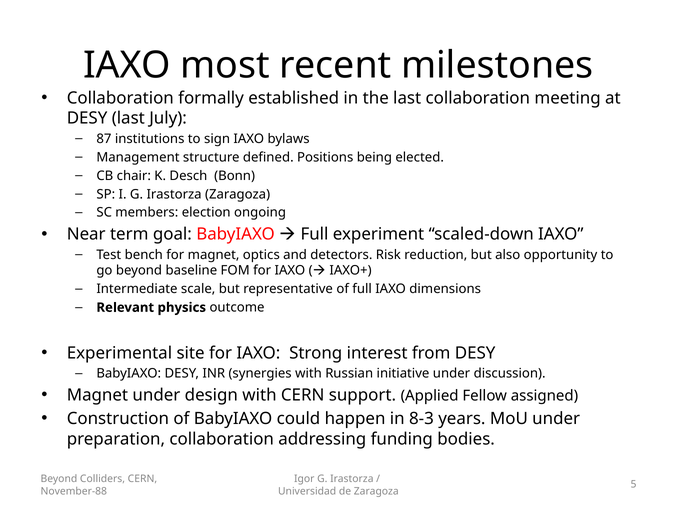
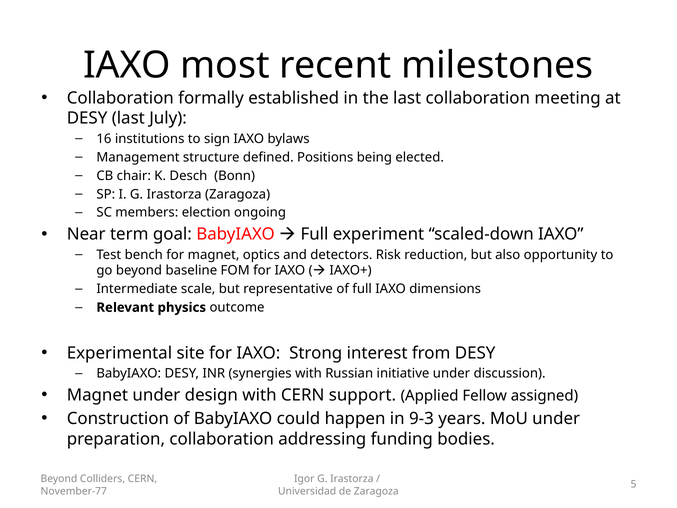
87: 87 -> 16 (104, 139)
8-3: 8-3 -> 9-3 (421, 419)
November-88: November-88 -> November-77 (74, 491)
